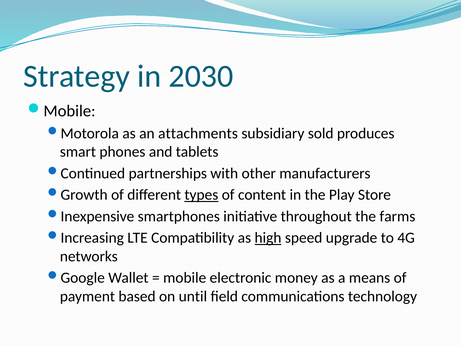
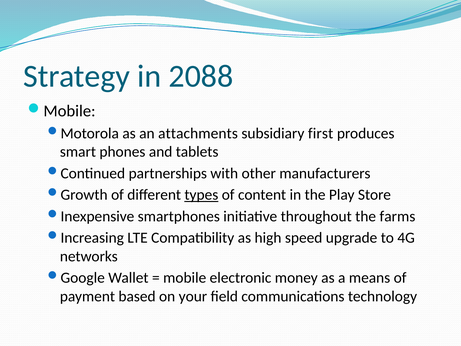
2030: 2030 -> 2088 (201, 76)
sold: sold -> first (321, 133)
high underline: present -> none (268, 238)
until: until -> your (193, 296)
